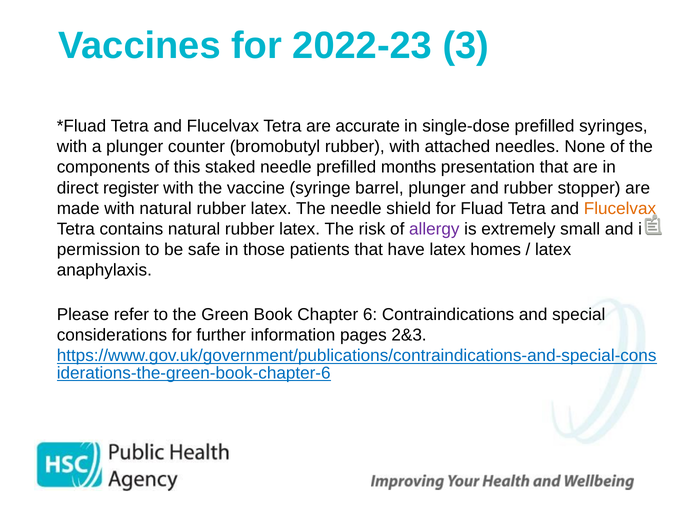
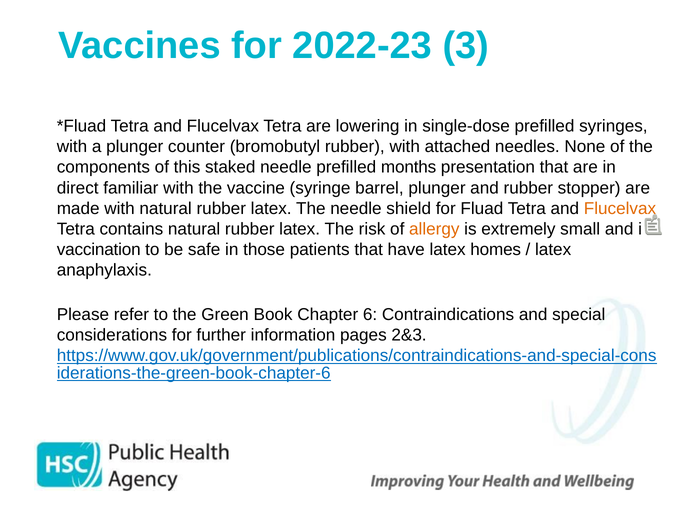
accurate: accurate -> lowering (368, 126)
register: register -> familiar (131, 188)
allergy colour: purple -> orange (434, 229)
permission: permission -> vaccination (99, 249)
